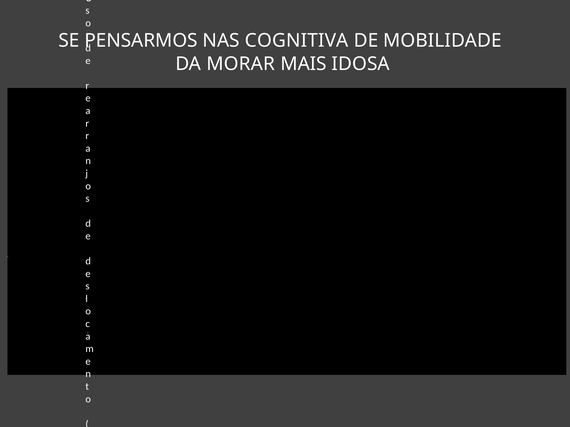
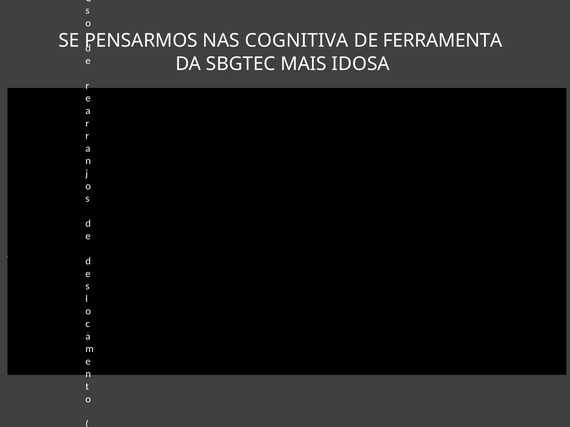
MOBILIDADE: MOBILIDADE -> FERRAMENTA (443, 41)
MORAR: MORAR -> SBGTEC (241, 64)
